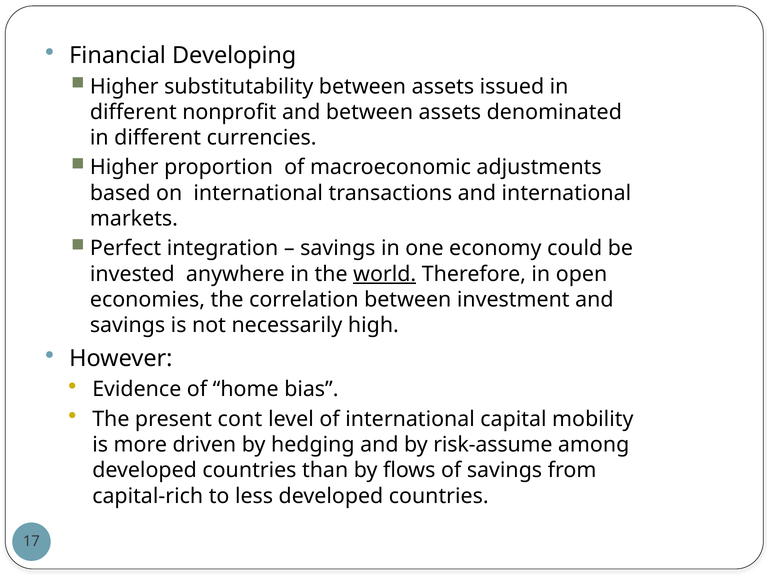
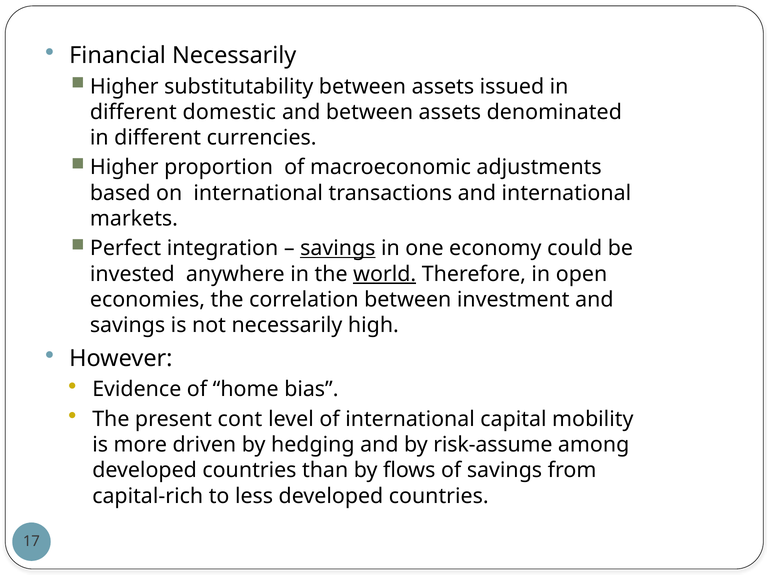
Financial Developing: Developing -> Necessarily (234, 56)
nonprofit: nonprofit -> domestic (229, 112)
savings underline: none -> present (338, 248)
